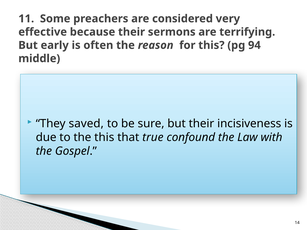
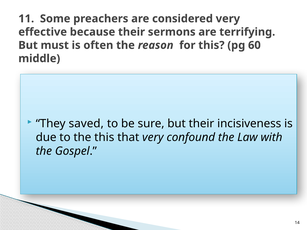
early: early -> must (55, 45)
94: 94 -> 60 (254, 45)
that true: true -> very (153, 137)
